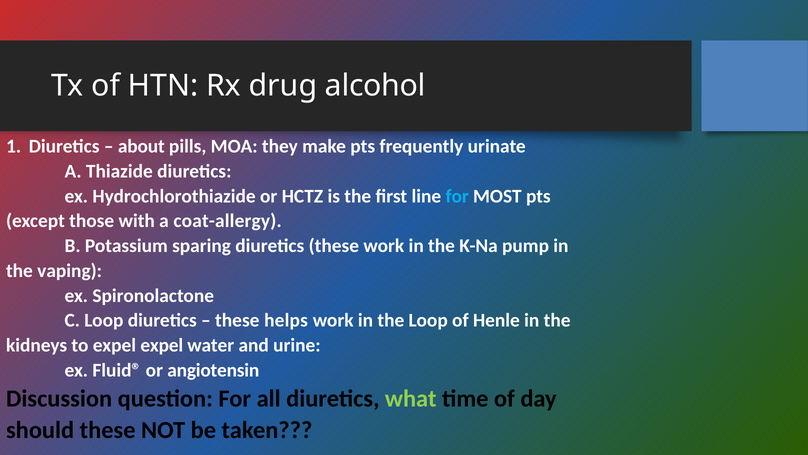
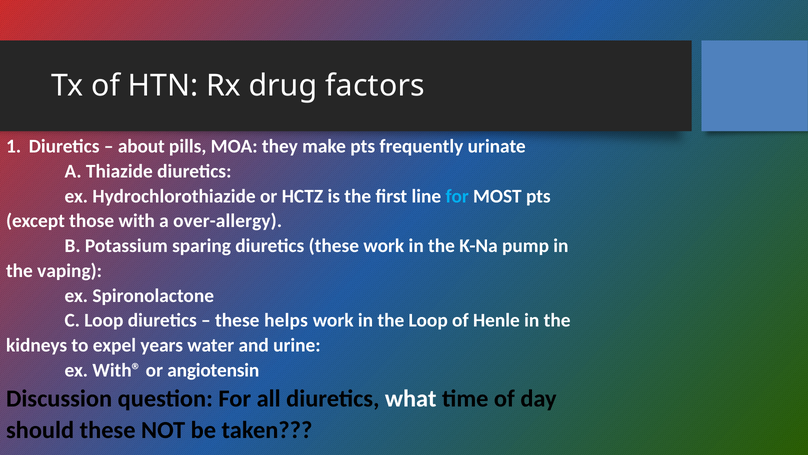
alcohol: alcohol -> factors (375, 86)
coat-allergy: coat-allergy -> over-allergy (228, 221)
expel expel: expel -> years (162, 345)
Fluid®: Fluid® -> With® (117, 370)
what colour: light green -> white (411, 398)
